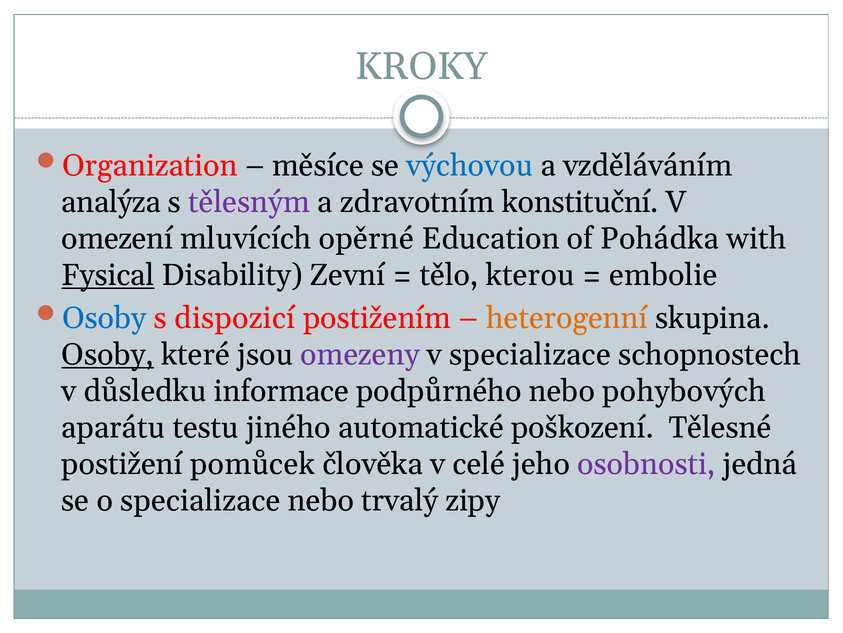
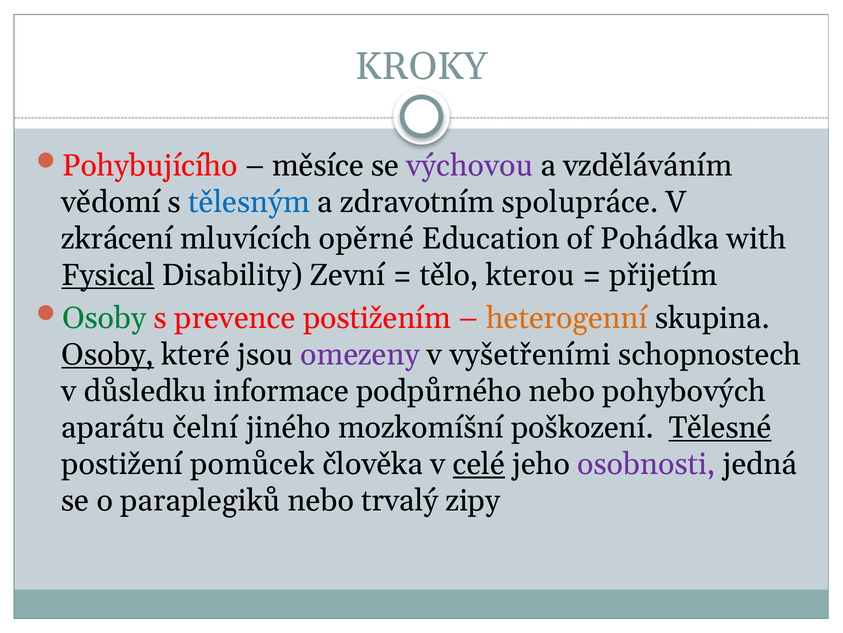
Organization: Organization -> Pohybujícího (150, 165)
výchovou colour: blue -> purple (470, 165)
analýza: analýza -> vědomí (111, 202)
tělesným colour: purple -> blue (249, 202)
konstituční: konstituční -> spolupráce (580, 202)
omezení: omezení -> zkrácení (117, 238)
embolie: embolie -> přijetím (663, 275)
Osoby colour: blue -> green (104, 318)
dispozicí: dispozicí -> prevence (235, 318)
v specializace: specializace -> vyšetřeními (530, 354)
testu: testu -> čelní (205, 427)
automatické: automatické -> mozkomíšní (421, 427)
Tělesné underline: none -> present (720, 427)
celé underline: none -> present (479, 464)
o specializace: specializace -> paraplegiků (200, 500)
